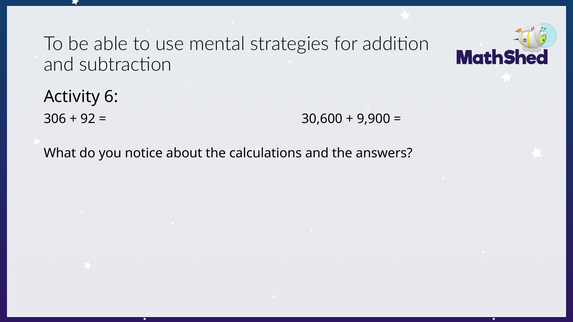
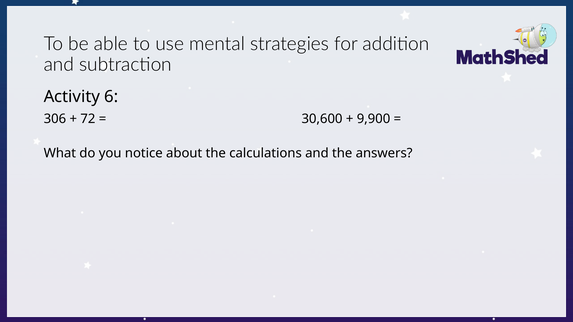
92: 92 -> 72 (88, 119)
